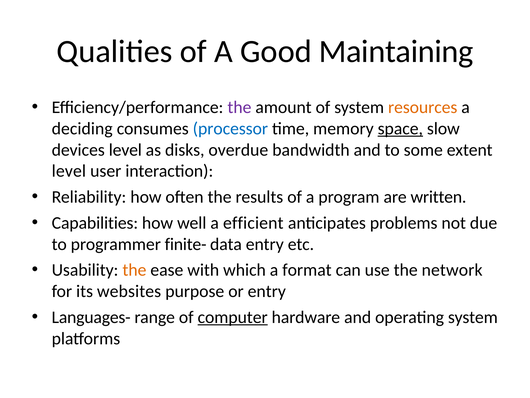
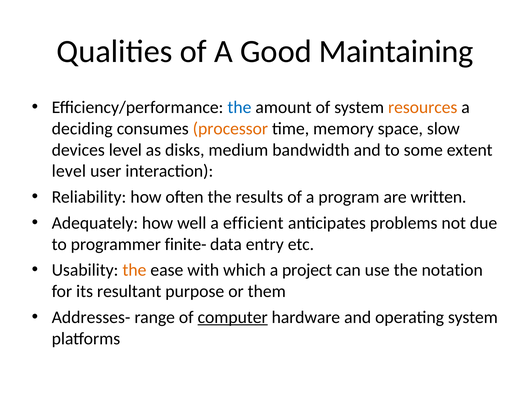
the colour: purple -> blue (239, 107)
processor colour: blue -> orange (230, 128)
space underline: present -> none (400, 128)
overdue: overdue -> medium (238, 150)
Capabilities: Capabilities -> Adequately (95, 223)
format: format -> project (307, 270)
network: network -> notation (452, 270)
websites: websites -> resultant (129, 291)
or entry: entry -> them (267, 291)
Languages-: Languages- -> Addresses- (91, 317)
